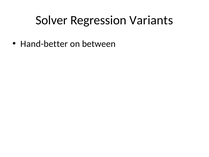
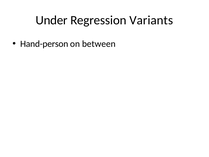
Solver: Solver -> Under (52, 20)
Hand-better: Hand-better -> Hand-person (44, 44)
